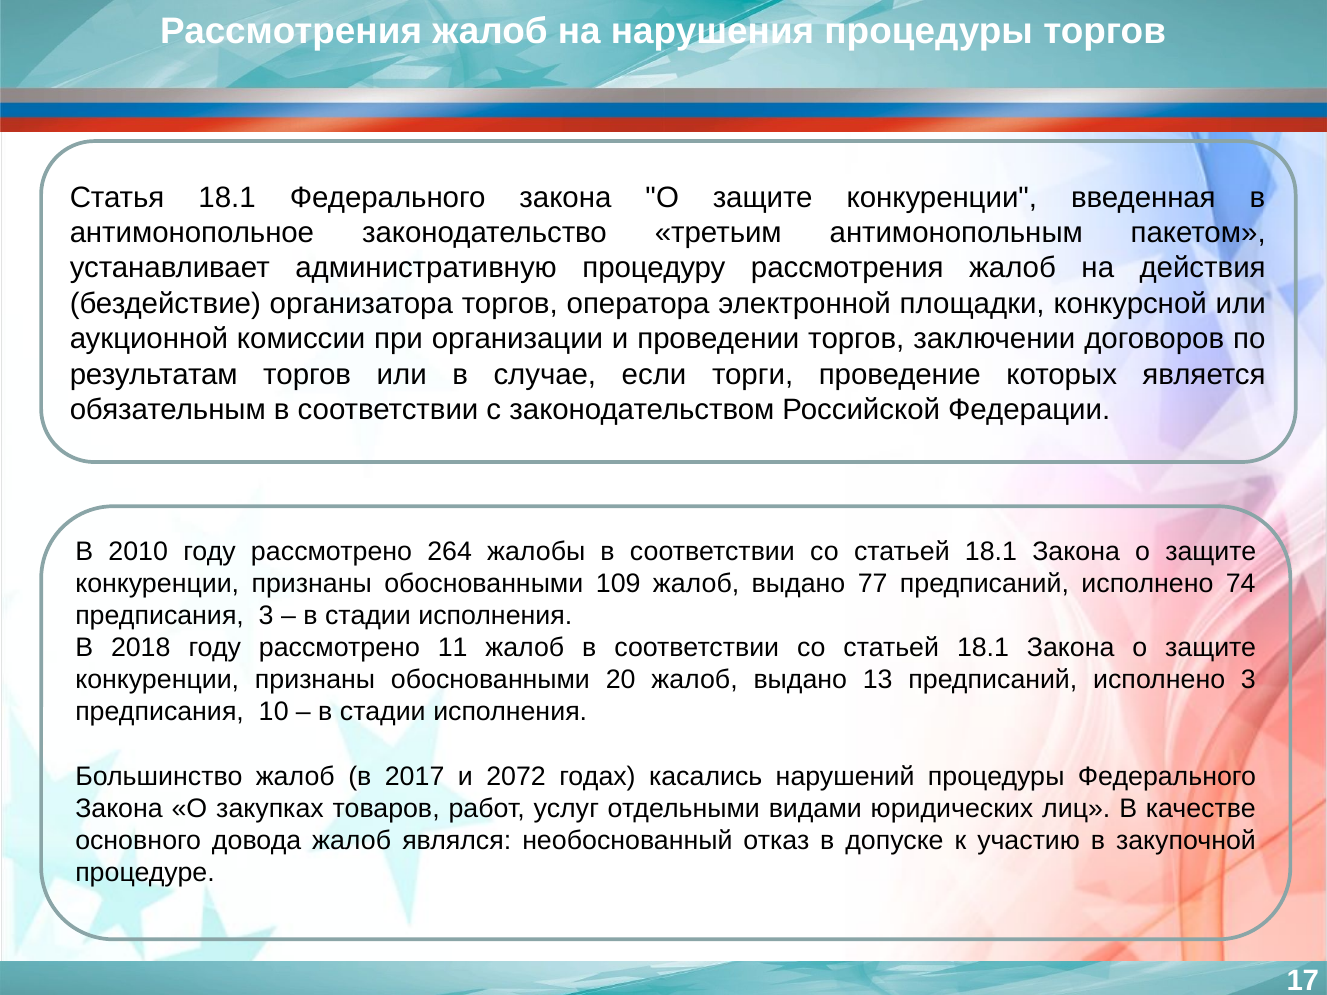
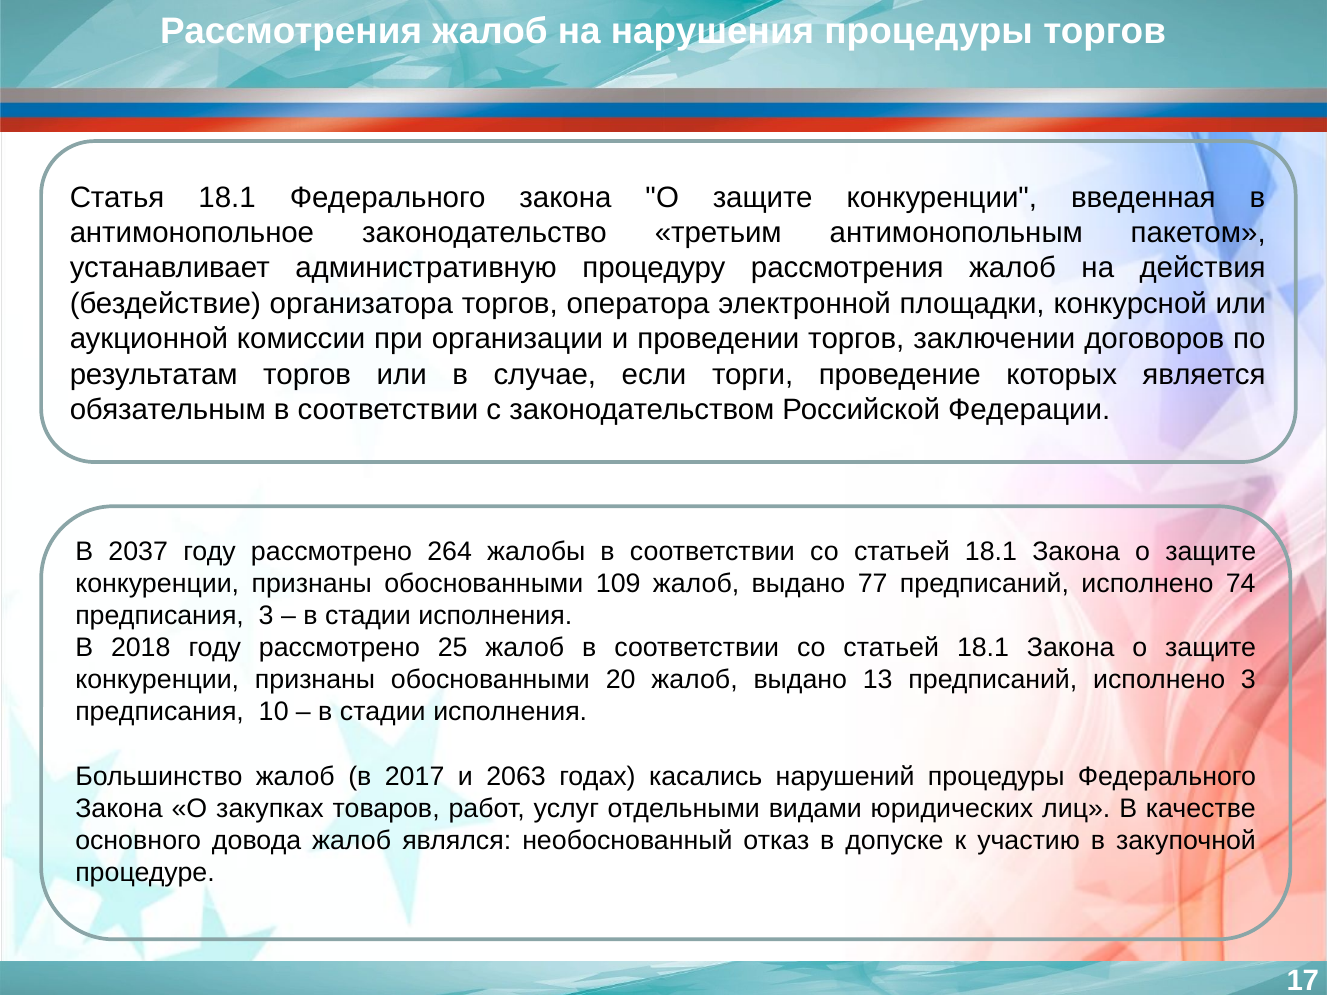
2010: 2010 -> 2037 (138, 552)
11: 11 -> 25 (453, 648)
2072: 2072 -> 2063 (516, 777)
